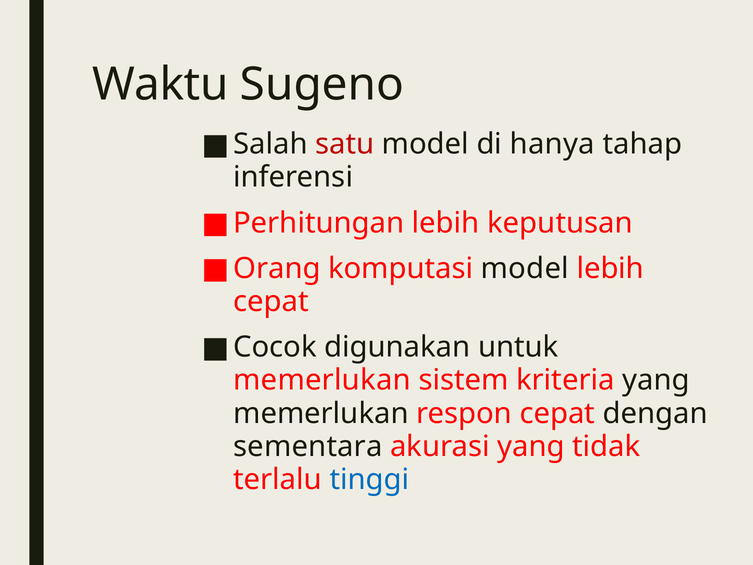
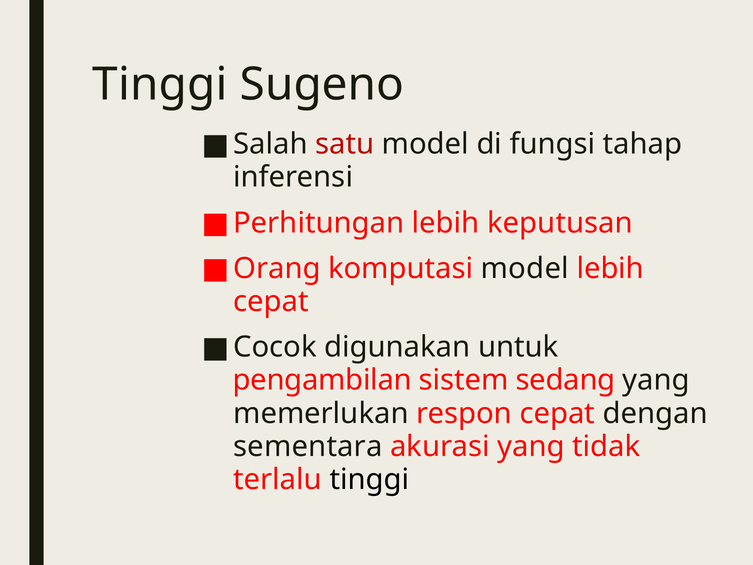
Waktu: Waktu -> Tinggi (160, 84)
hanya: hanya -> fungsi (552, 144)
memerlukan: memerlukan -> pengambilan (322, 380)
kriteria: kriteria -> sedang (566, 380)
tinggi colour: blue -> black (369, 479)
